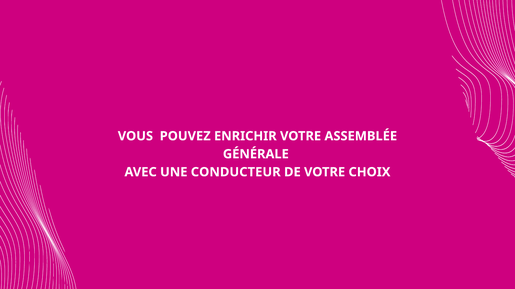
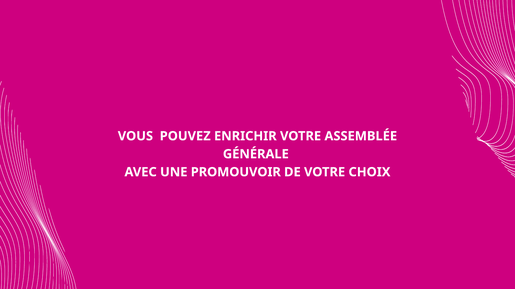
CONDUCTEUR: CONDUCTEUR -> PROMOUVOIR (236, 172)
